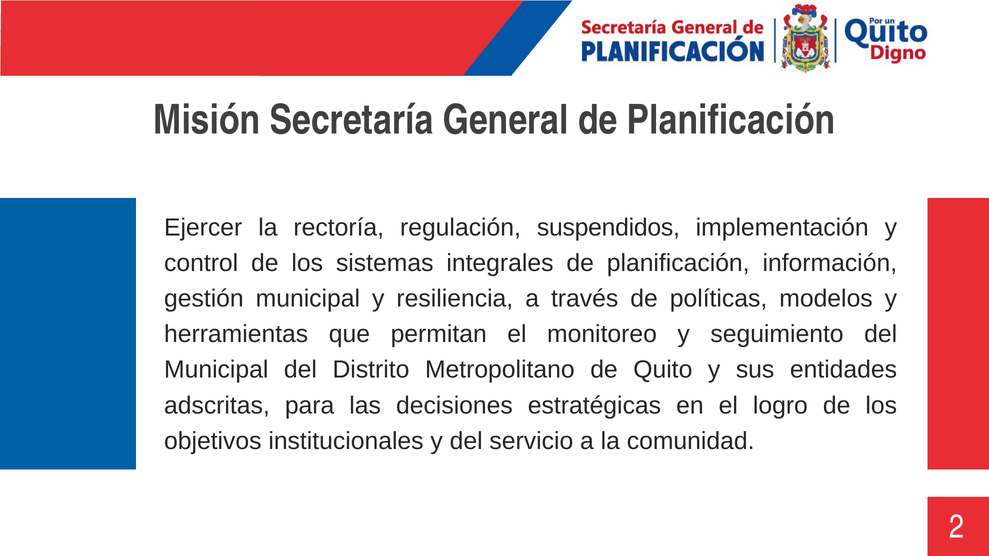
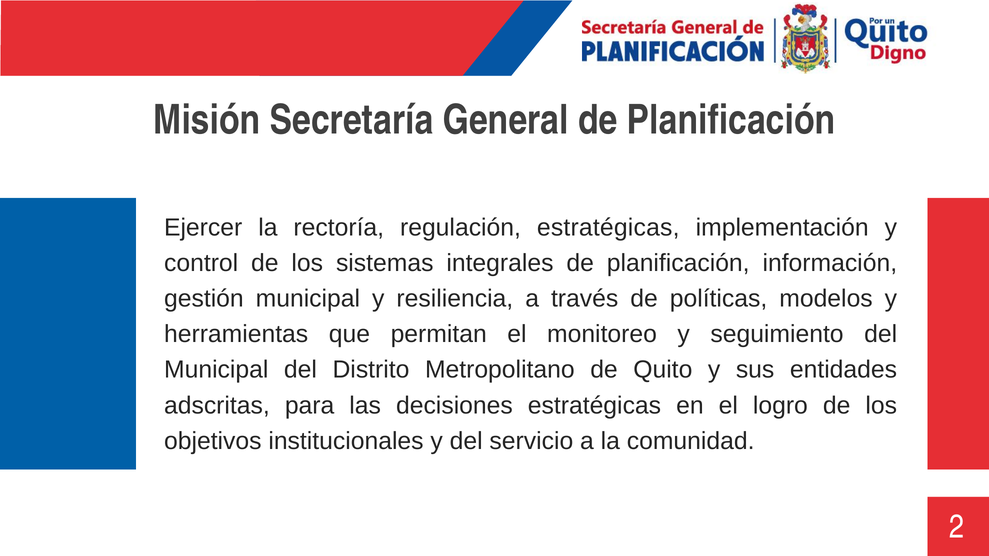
regulación suspendidos: suspendidos -> estratégicas (608, 228)
